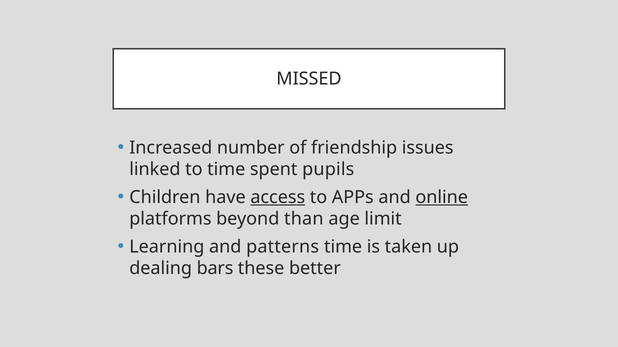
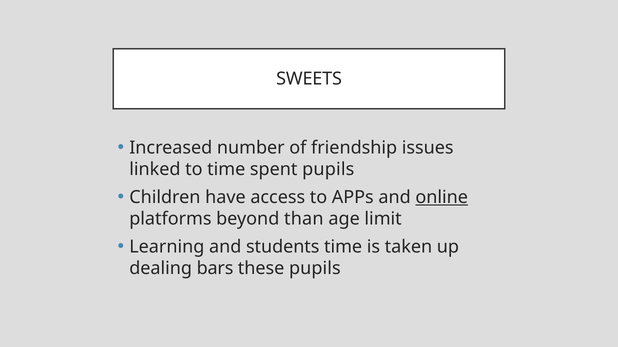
MISSED: MISSED -> SWEETS (309, 79)
access underline: present -> none (278, 198)
patterns: patterns -> students (283, 247)
these better: better -> pupils (315, 269)
